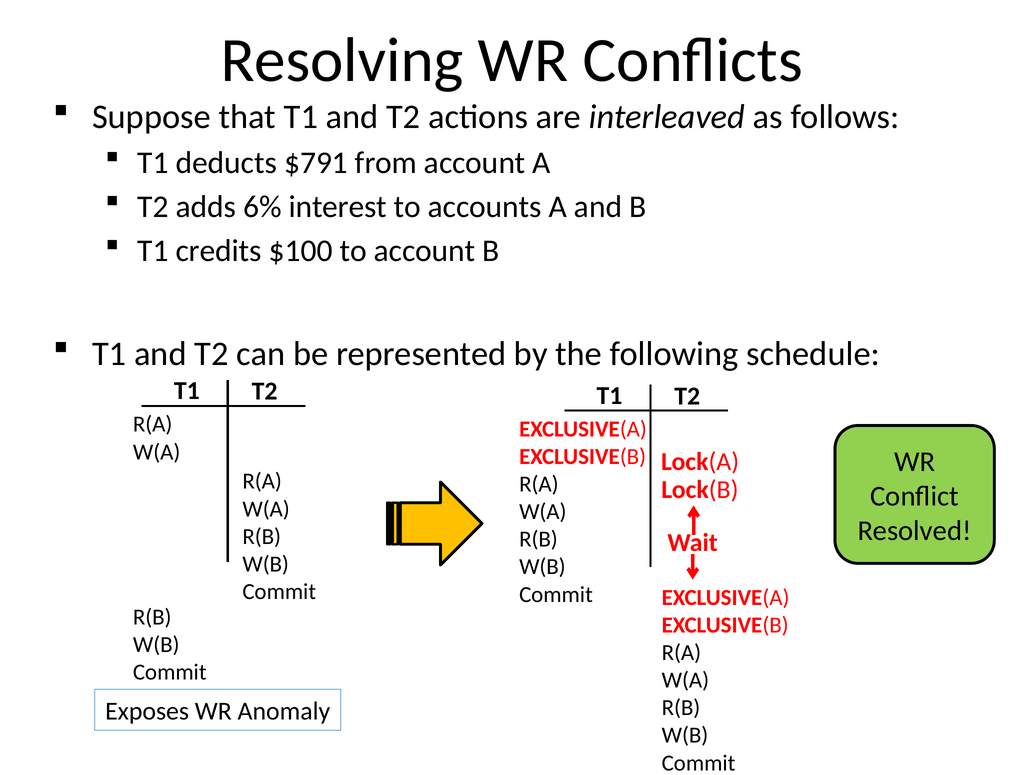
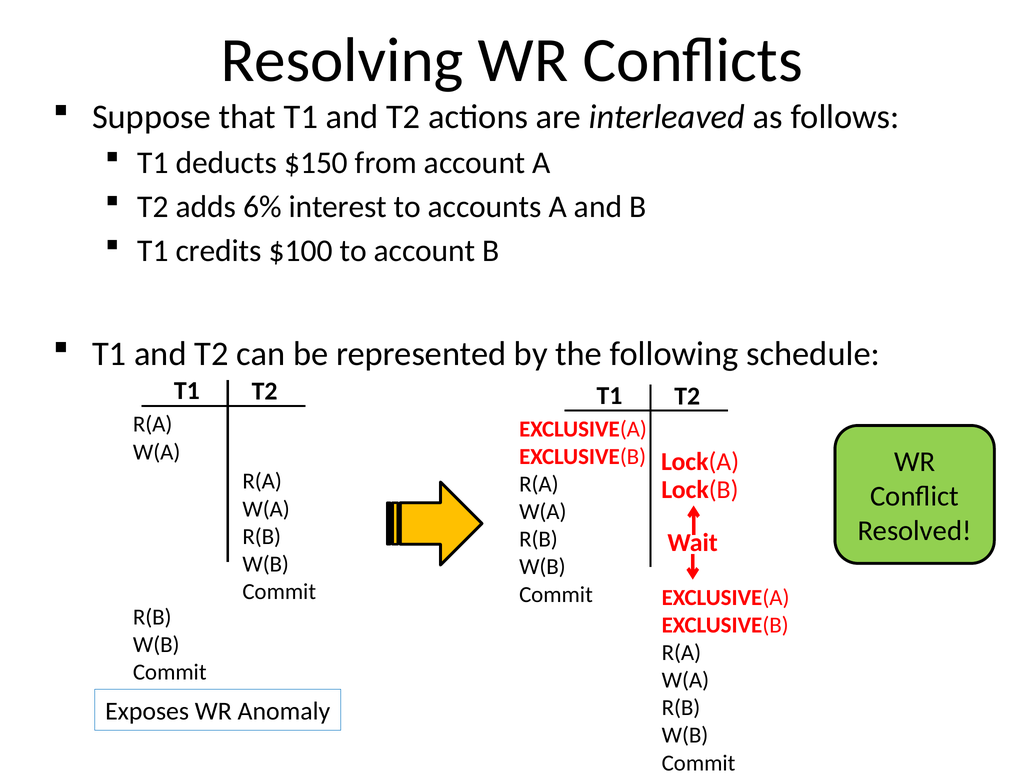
$791: $791 -> $150 (316, 163)
